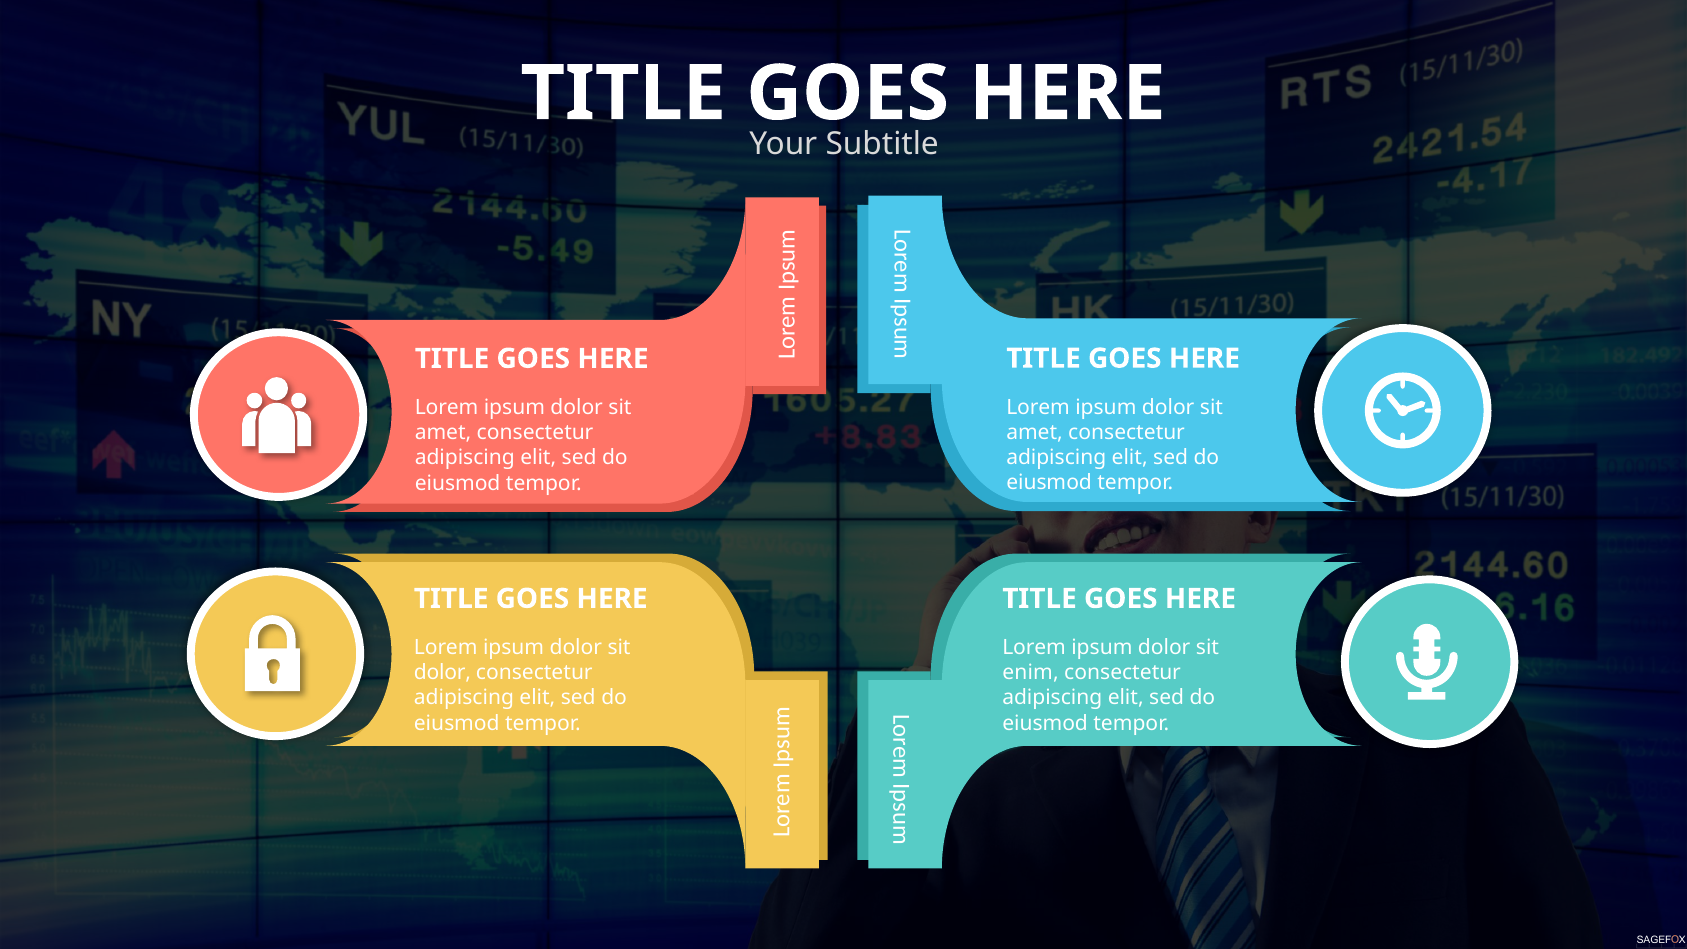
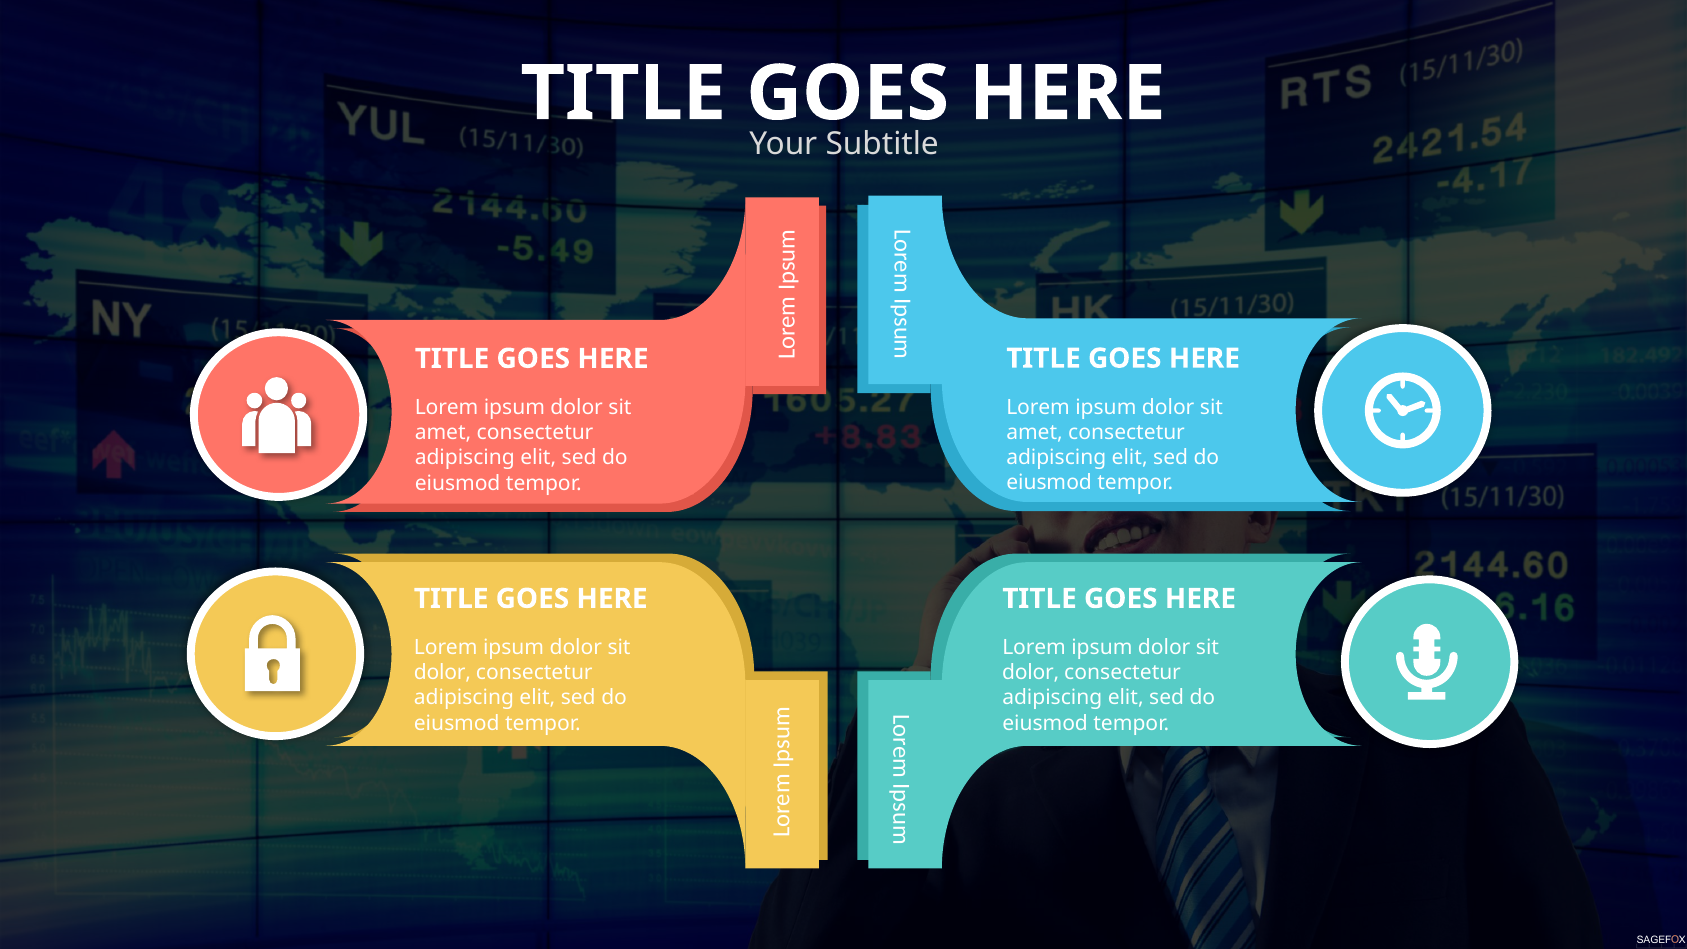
enim: enim -> dolor (1031, 673)
